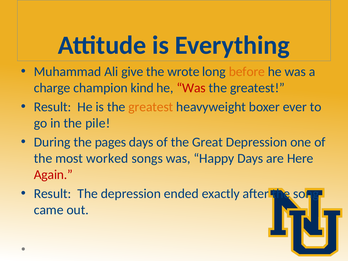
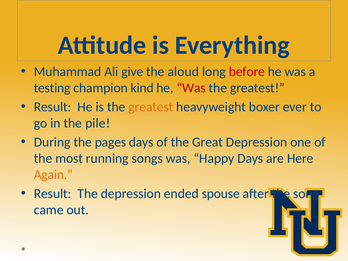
wrote: wrote -> aloud (183, 72)
before colour: orange -> red (247, 72)
charge: charge -> testing (52, 88)
worked: worked -> running (107, 158)
Again colour: red -> orange (53, 175)
exactly: exactly -> spouse (221, 194)
